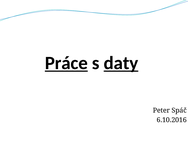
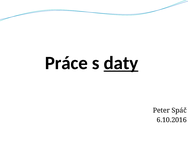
Práce underline: present -> none (66, 63)
